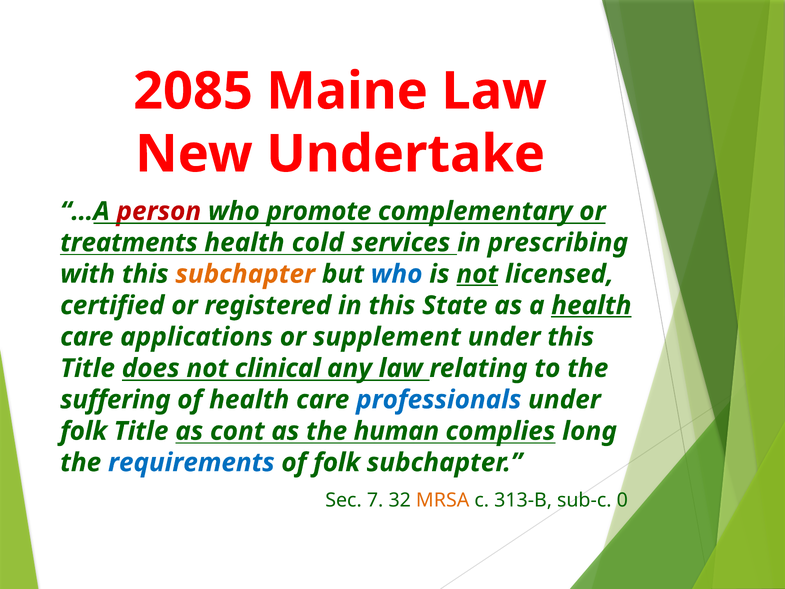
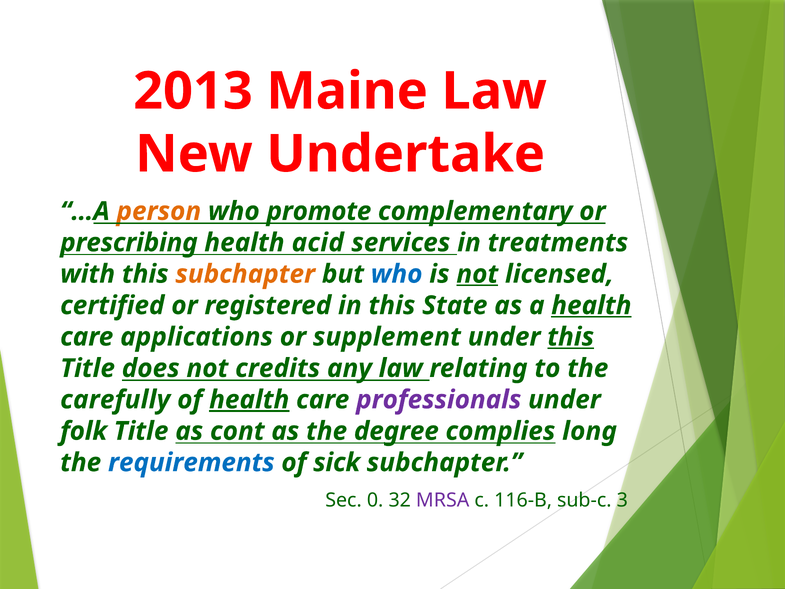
2085: 2085 -> 2013 (193, 91)
person colour: red -> orange (159, 211)
treatments: treatments -> prescribing (129, 243)
cold: cold -> acid (318, 243)
prescribing: prescribing -> treatments (558, 243)
this underline: none -> present (571, 337)
clinical: clinical -> credits (278, 368)
suffering: suffering -> carefully (115, 400)
health underline: none -> present (249, 400)
professionals colour: blue -> purple (439, 400)
human: human -> degree (396, 431)
of folk: folk -> sick (337, 462)
7: 7 -> 0 (375, 500)
MRSA colour: orange -> purple (443, 500)
313-B: 313-B -> 116-B (523, 500)
0: 0 -> 3 (622, 500)
